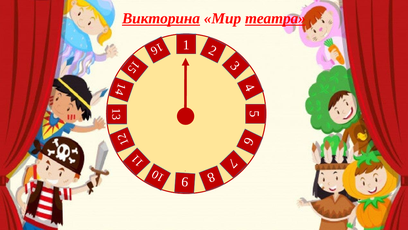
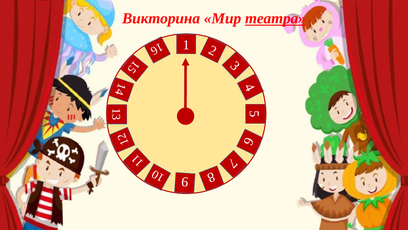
Викторина underline: present -> none (161, 18)
